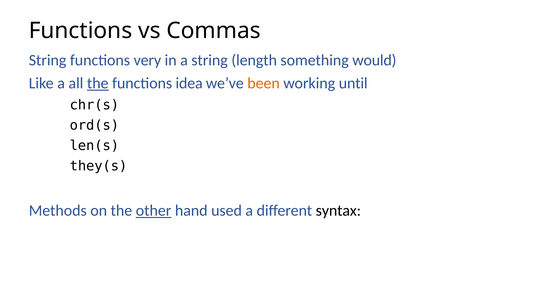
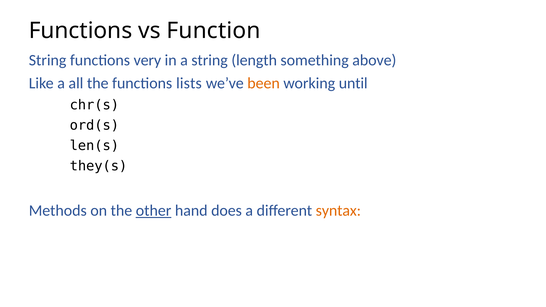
Commas: Commas -> Function (213, 31)
would: would -> above (374, 60)
the underline: present -> none (98, 83)
idea: idea -> lists (189, 83)
used: used -> does (227, 211)
syntax colour: black -> orange (338, 211)
